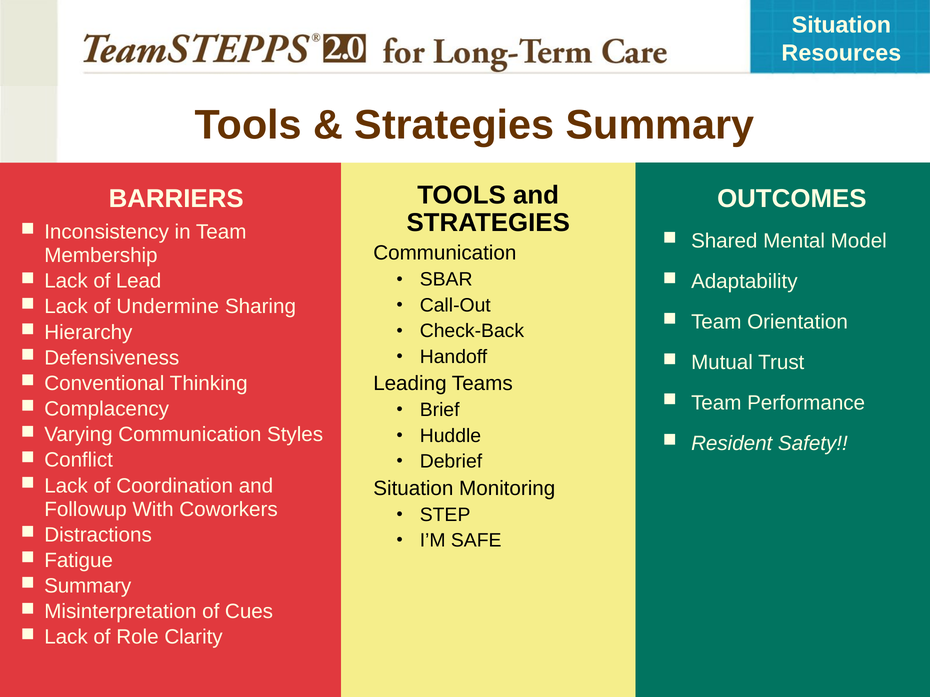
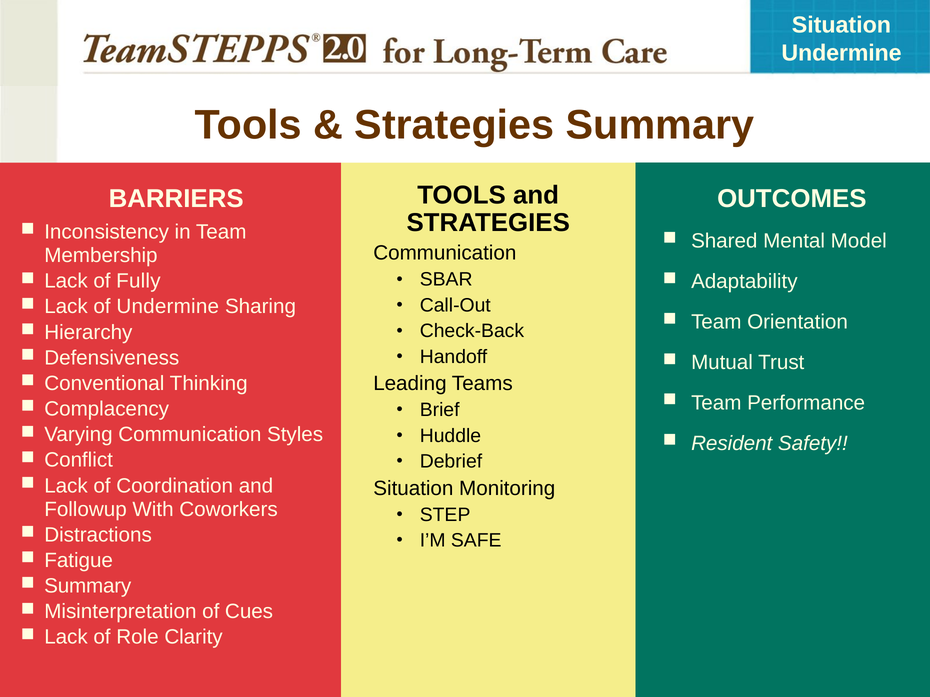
Resources: Resources -> Undermine (842, 53)
Lead: Lead -> Fully (138, 281)
